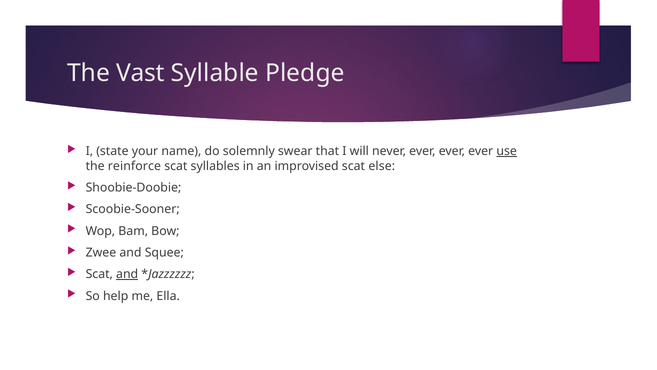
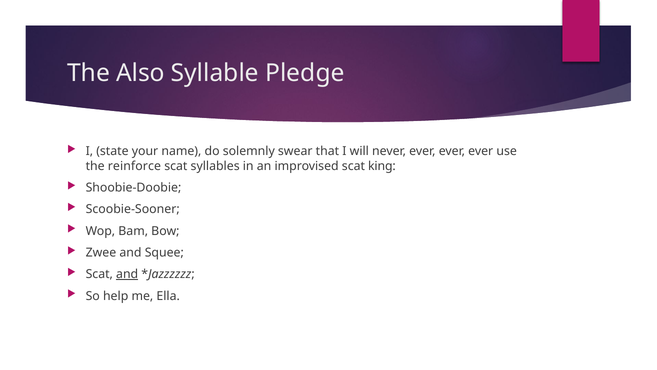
Vast: Vast -> Also (140, 73)
use underline: present -> none (507, 151)
else: else -> king (382, 166)
